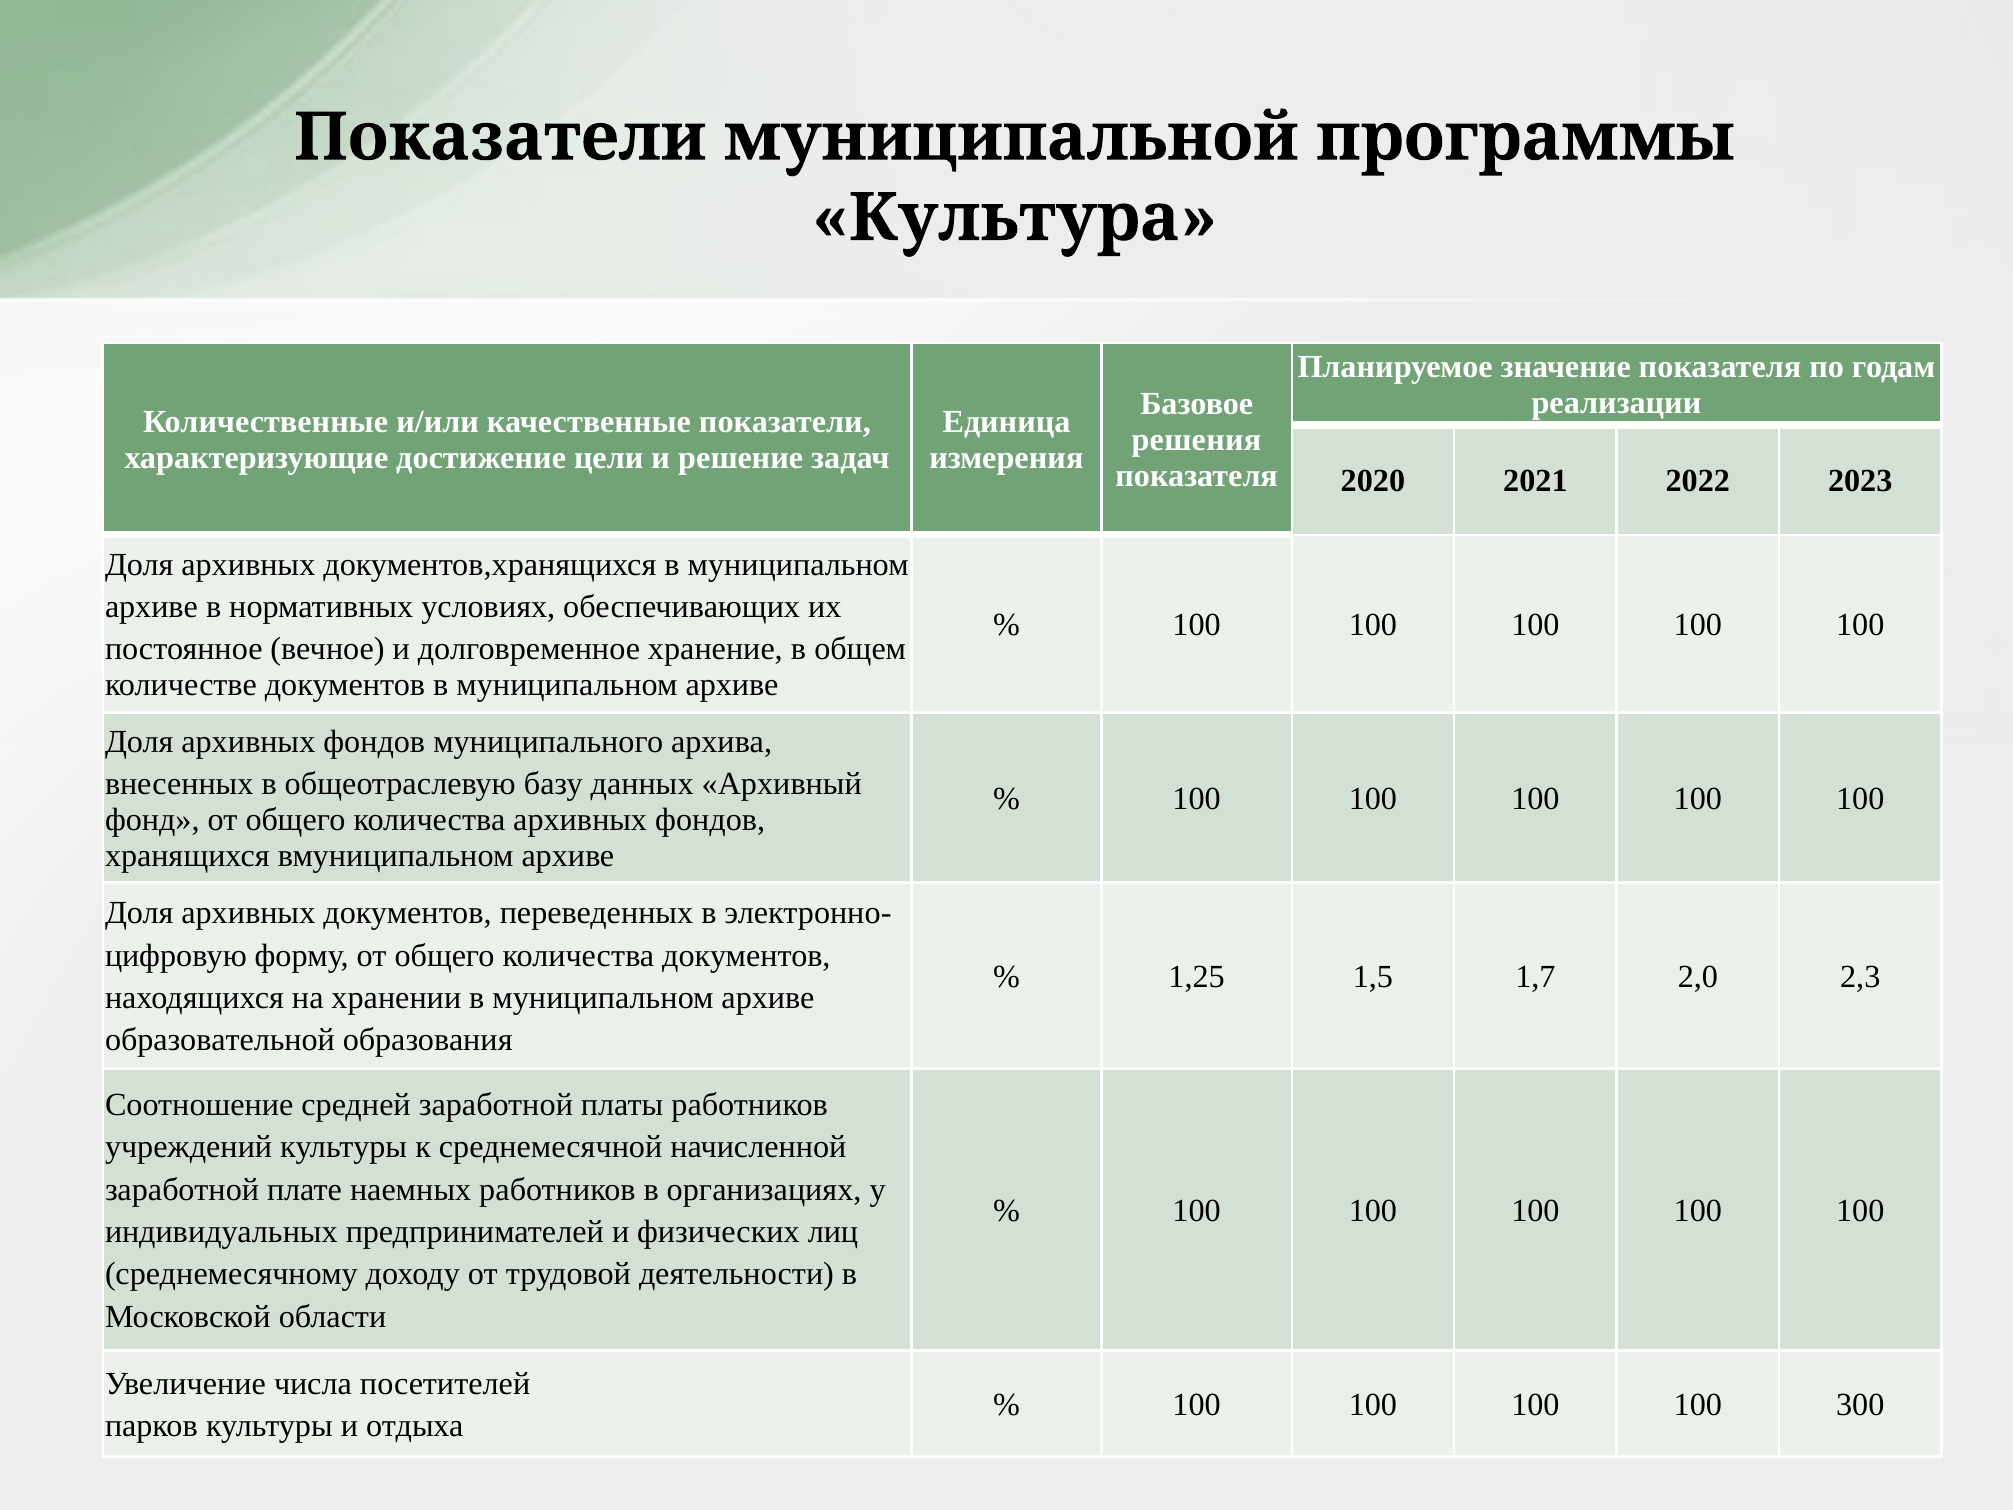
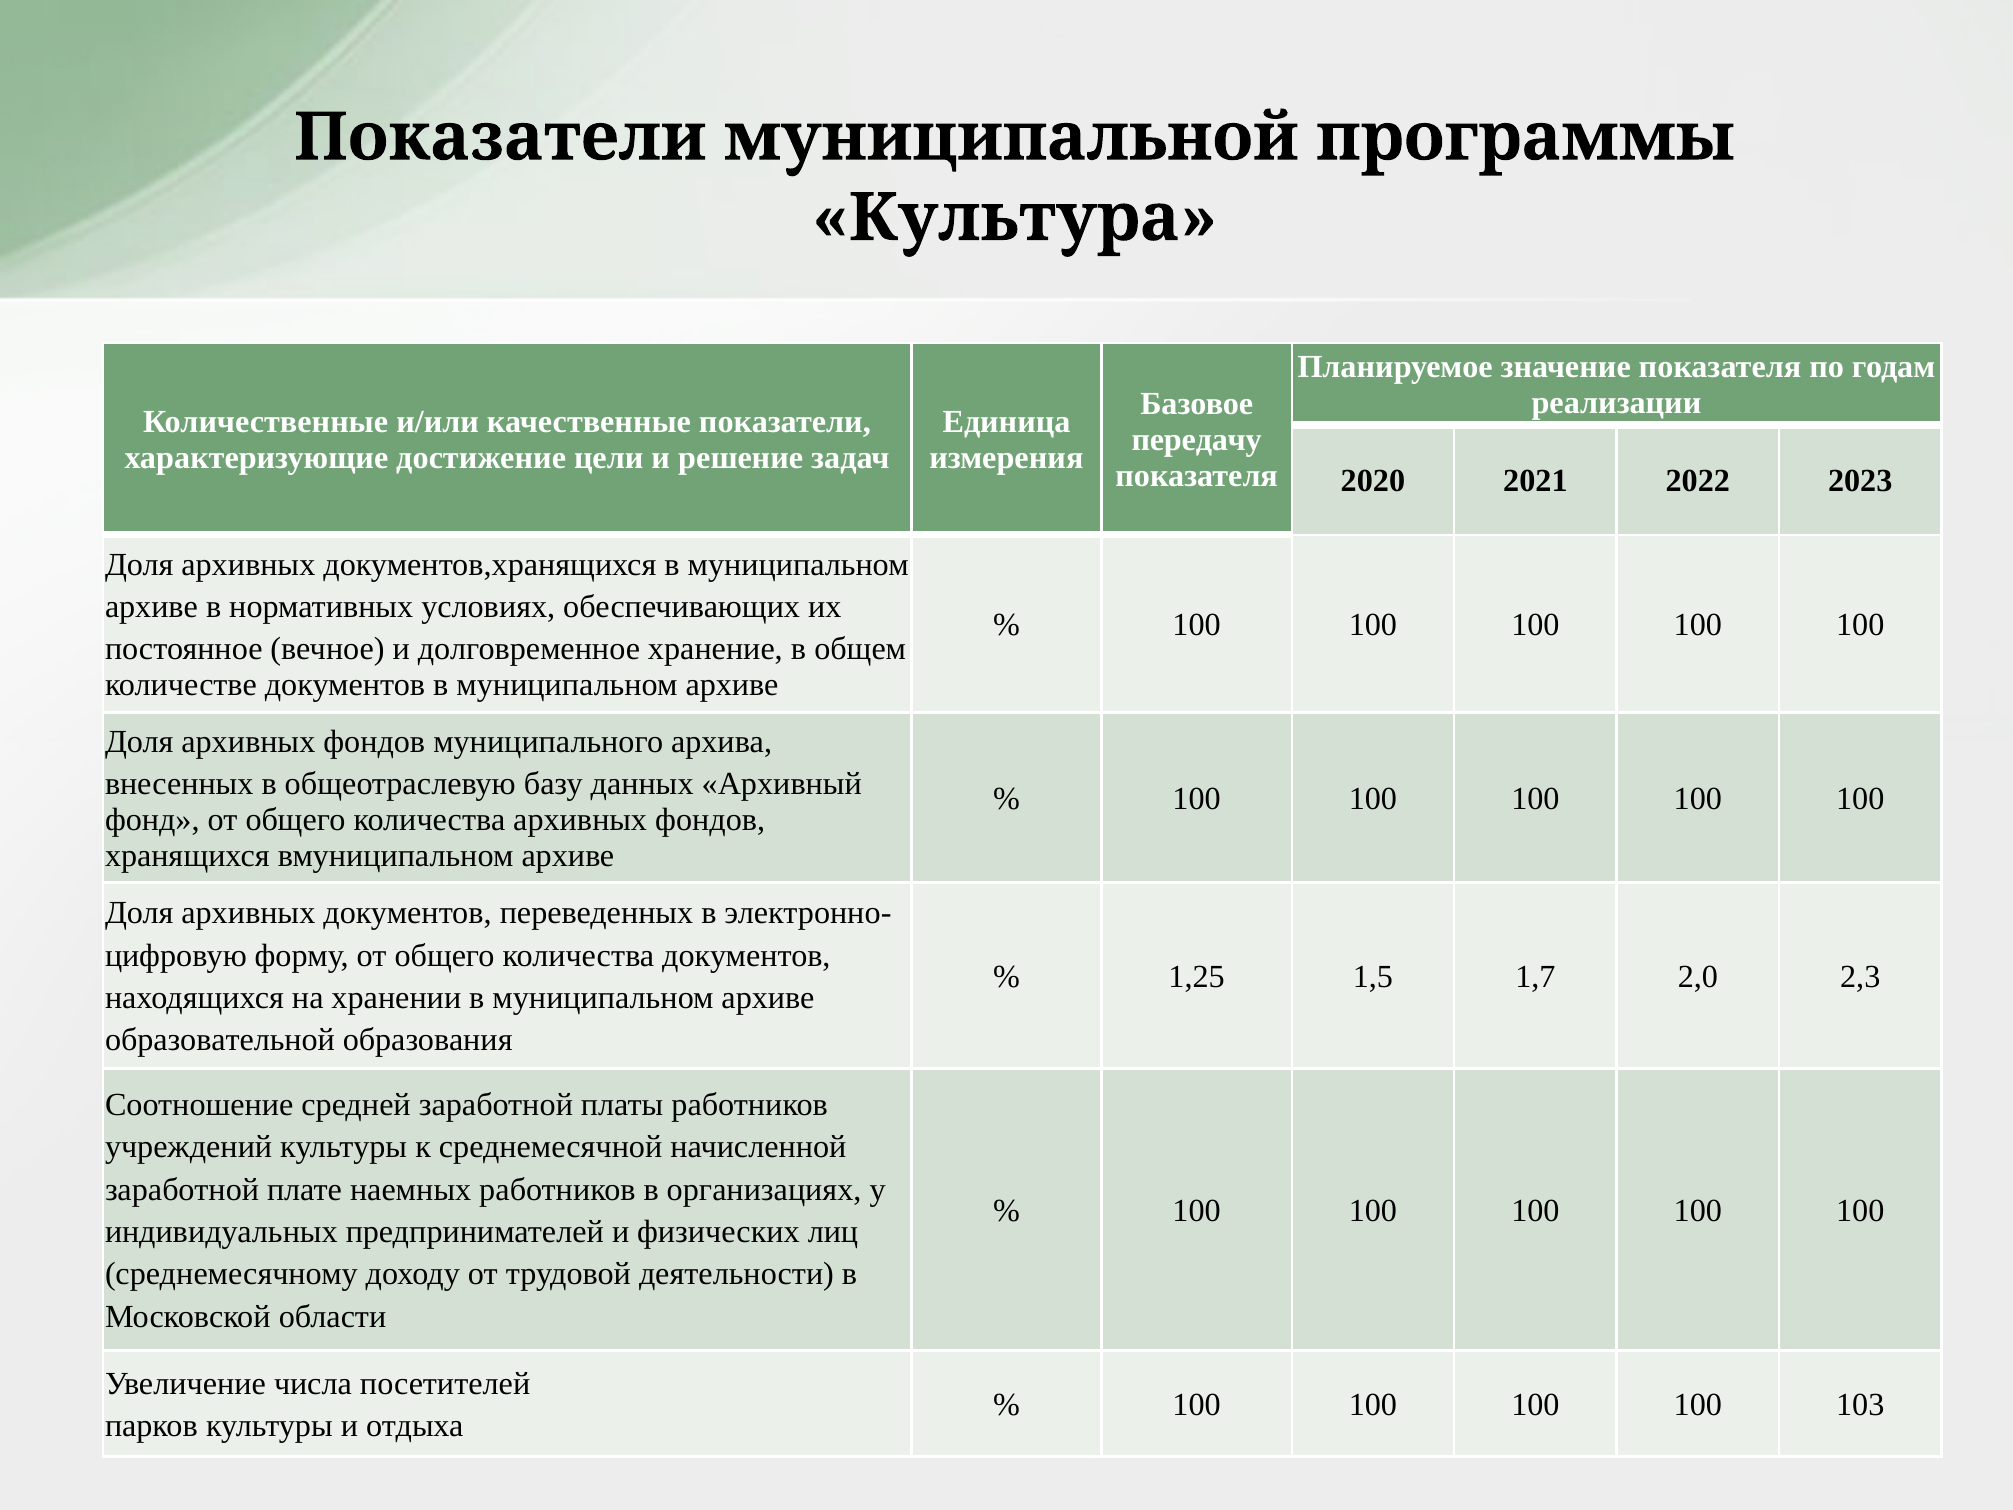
решения: решения -> передачу (1197, 440)
300: 300 -> 103 (1860, 1405)
